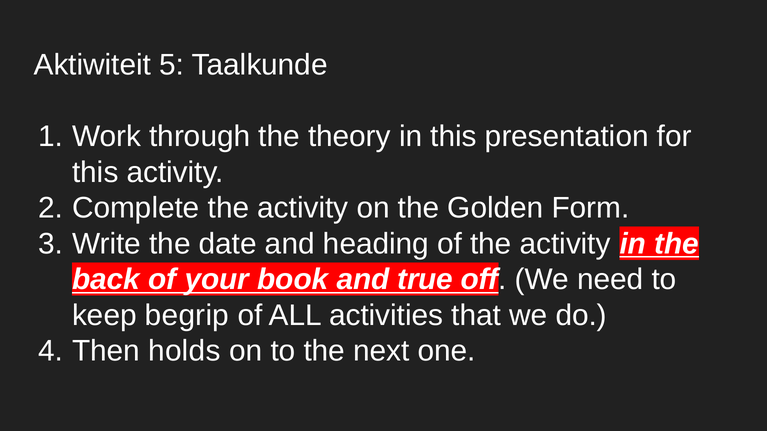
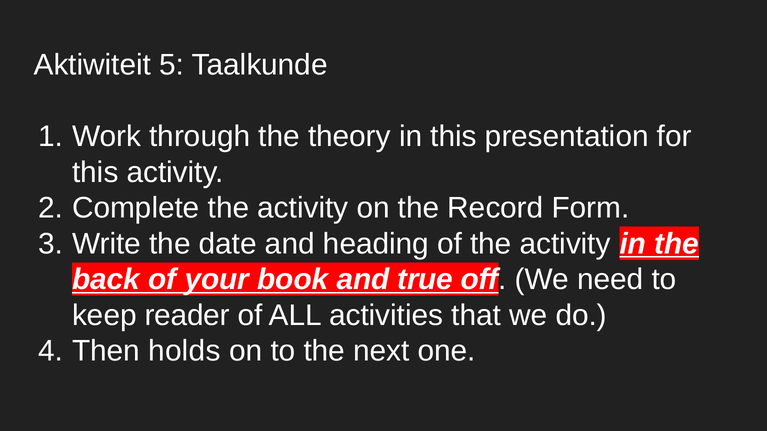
Golden: Golden -> Record (495, 208)
begrip: begrip -> reader (187, 316)
